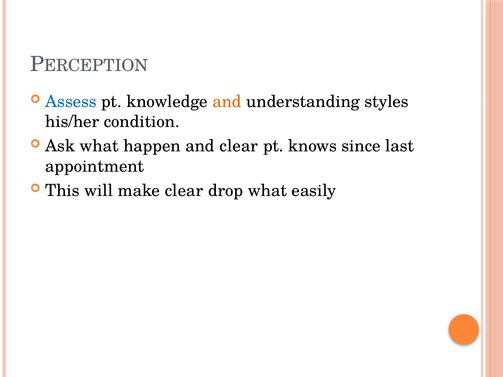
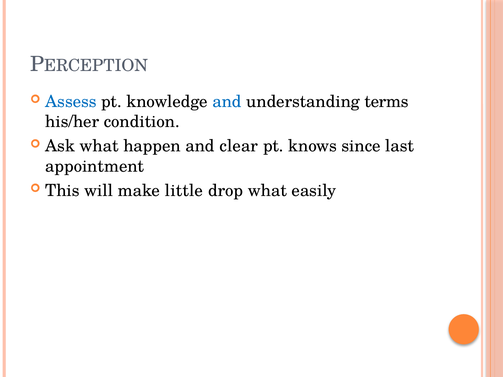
and colour: orange -> blue (227, 102)
styles: styles -> terms (387, 102)
make clear: clear -> little (184, 191)
